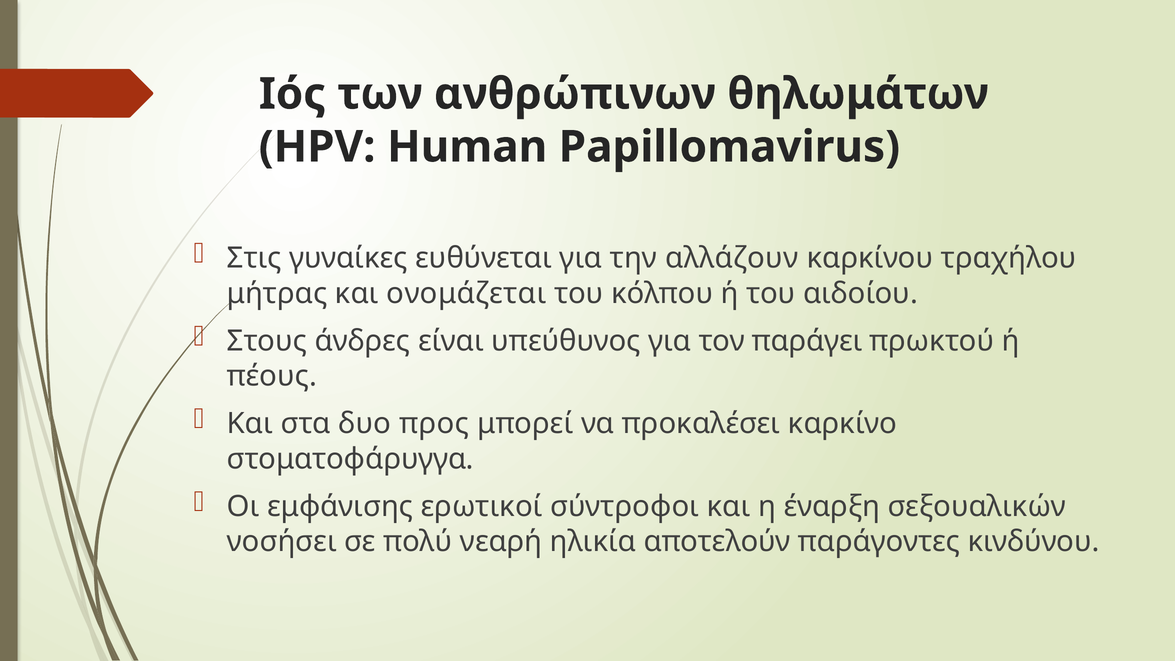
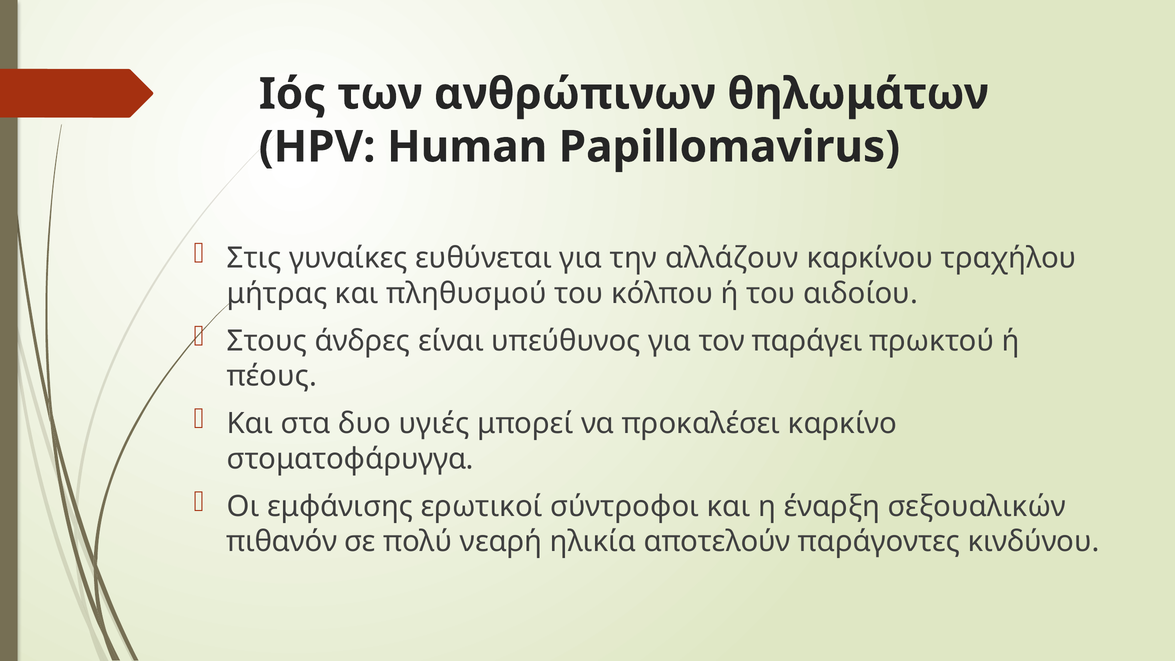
ονομάζεται: ονομάζεται -> πληθυσμού (466, 293)
προς: προς -> υγιές (434, 424)
νοσήσει: νοσήσει -> πιθανόν (282, 542)
